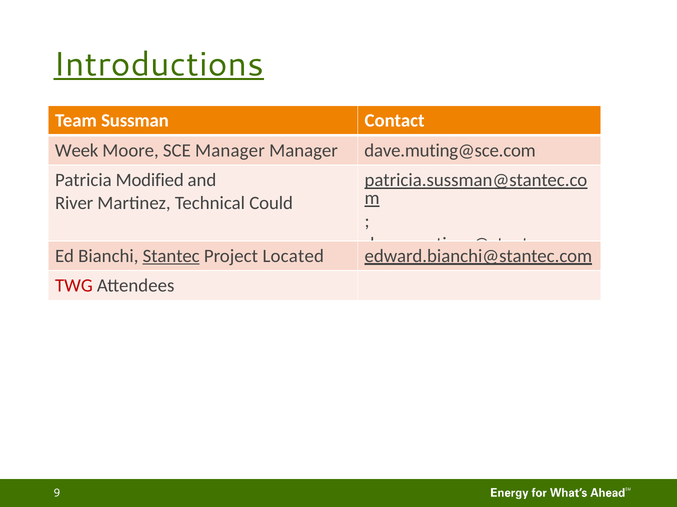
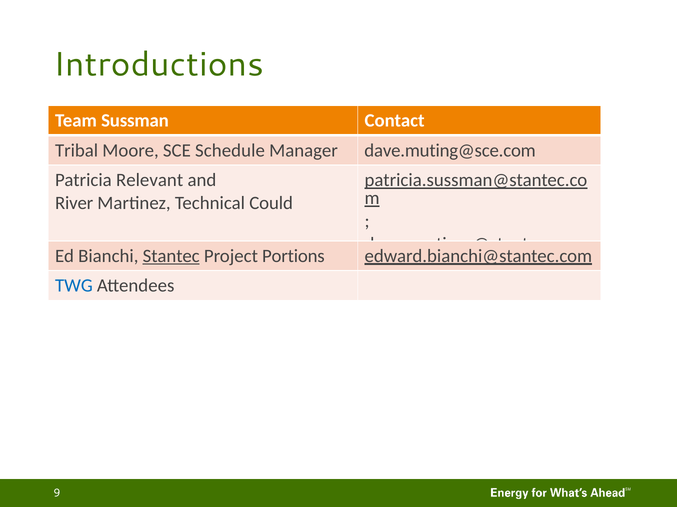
Introductions underline: present -> none (159, 65)
Week: Week -> Tribal (77, 151)
SCE Manager: Manager -> Schedule (230, 151)
Modified: Modified -> Relevant (150, 180)
Located: Located -> Portions (293, 256)
TWG colour: red -> blue (74, 286)
